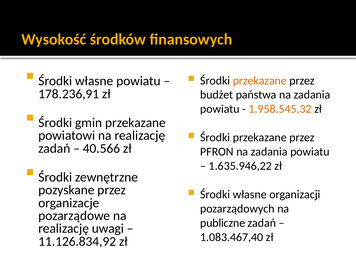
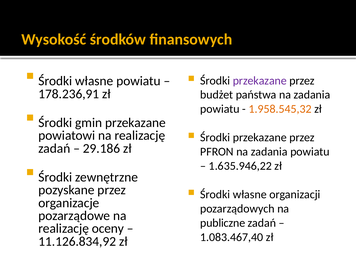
przekazane colour: orange -> purple (260, 81)
40.566: 40.566 -> 29.186 (102, 148)
uwagi: uwagi -> oceny (108, 229)
